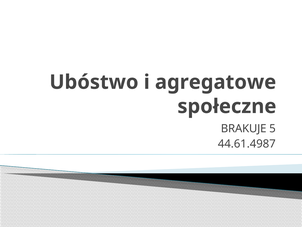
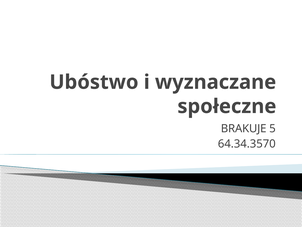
agregatowe: agregatowe -> wyznaczane (216, 82)
44.61.4987: 44.61.4987 -> 64.34.3570 (247, 144)
